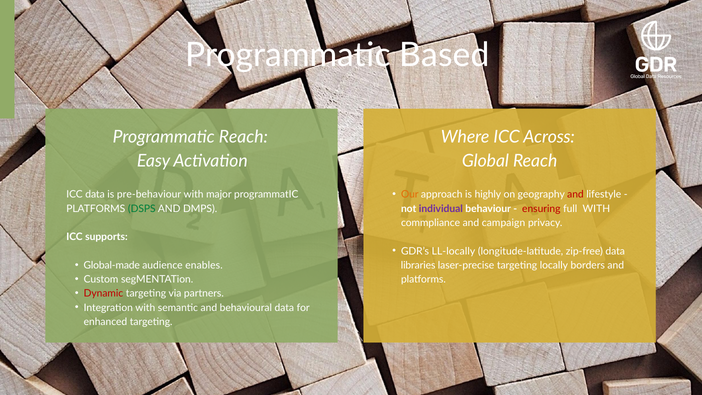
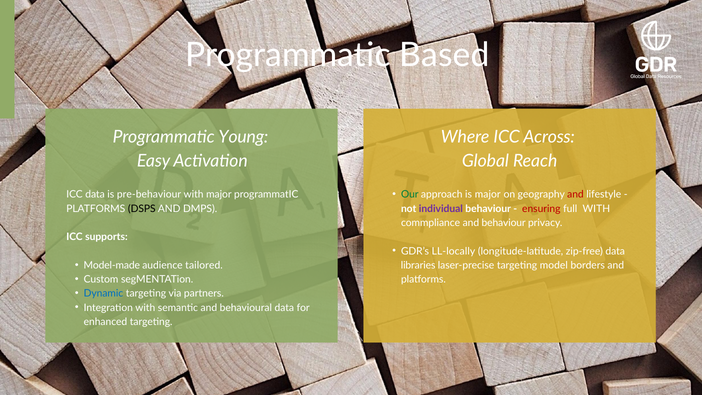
Programmatic Reach: Reach -> Young (243, 137)
Our colour: orange -> green (410, 195)
is highly: highly -> major (488, 195)
DSPS colour: green -> black (142, 209)
and campaign: campaign -> behaviour (504, 223)
Global-made: Global-made -> Model-made (112, 265)
enables: enables -> tailored (204, 265)
locally: locally -> model (554, 265)
Dynamic colour: red -> blue (103, 293)
